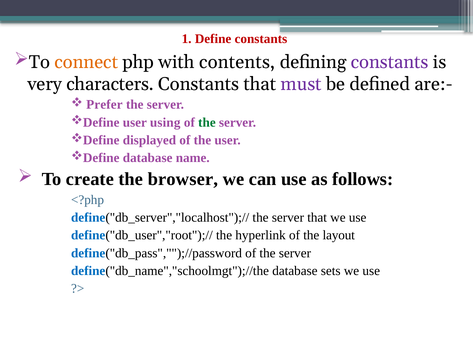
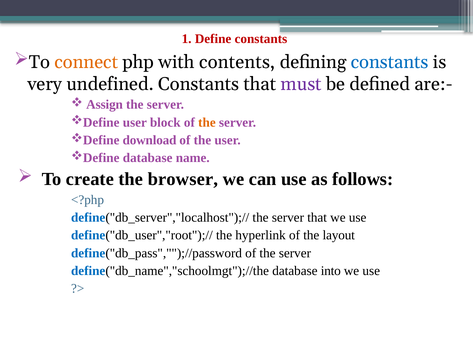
constants colour: purple -> blue (390, 62)
characters: characters -> undefined (110, 84)
Prefer: Prefer -> Assign (105, 104)
using: using -> block (165, 122)
the colour: green -> orange (207, 122)
displayed: displayed -> download (150, 140)
sets: sets -> into (331, 271)
